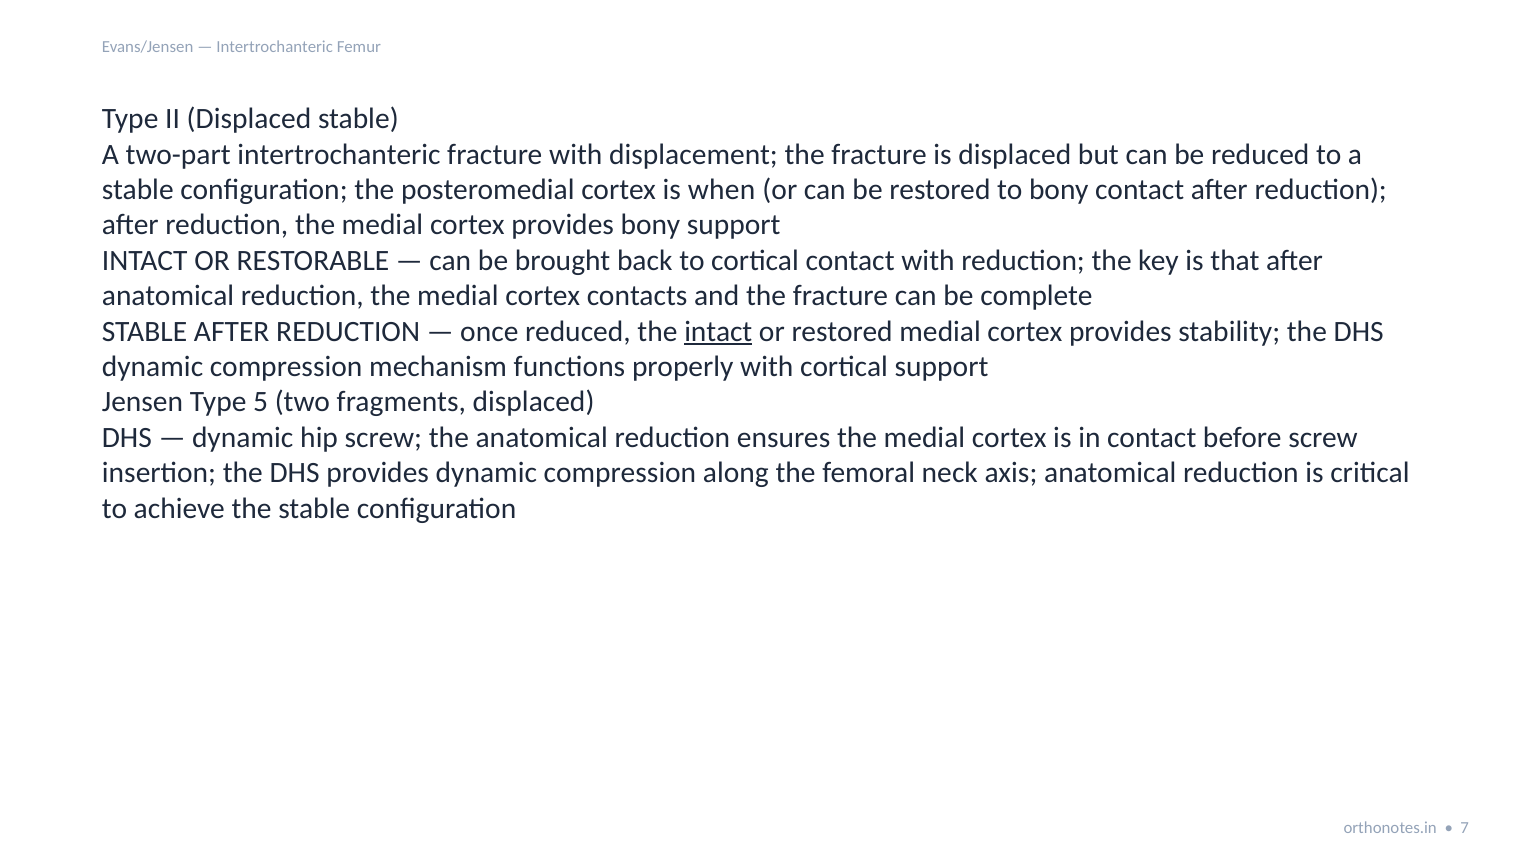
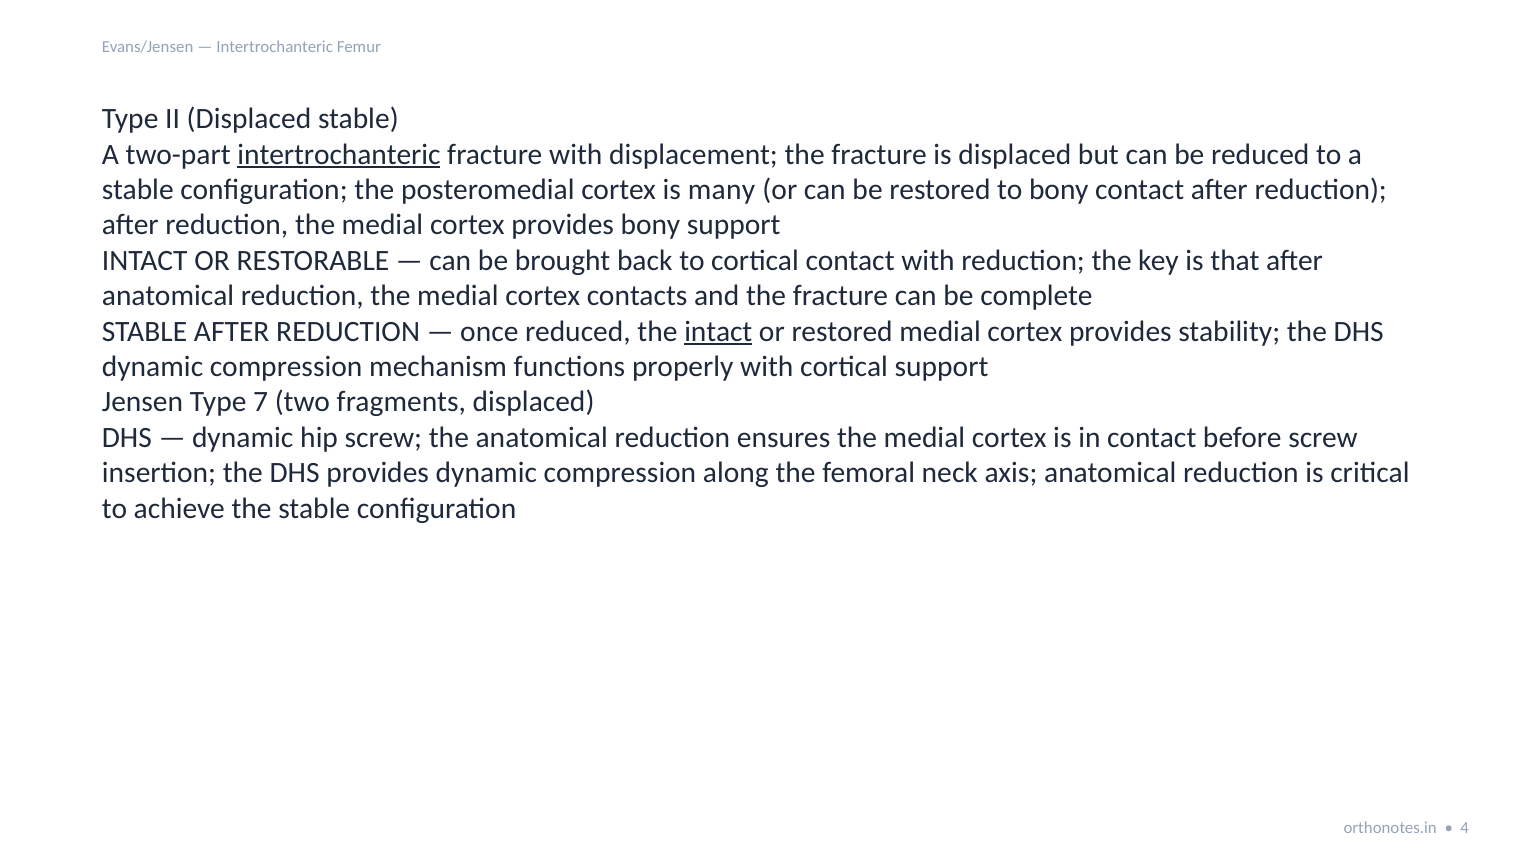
intertrochanteric underline: none -> present (339, 154)
when: when -> many (722, 190)
5: 5 -> 7 (261, 402)
7: 7 -> 4 (1465, 827)
